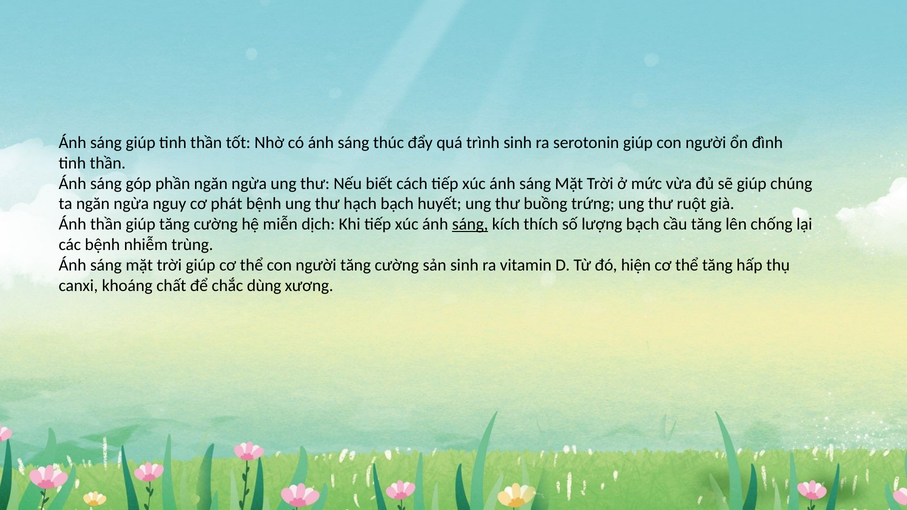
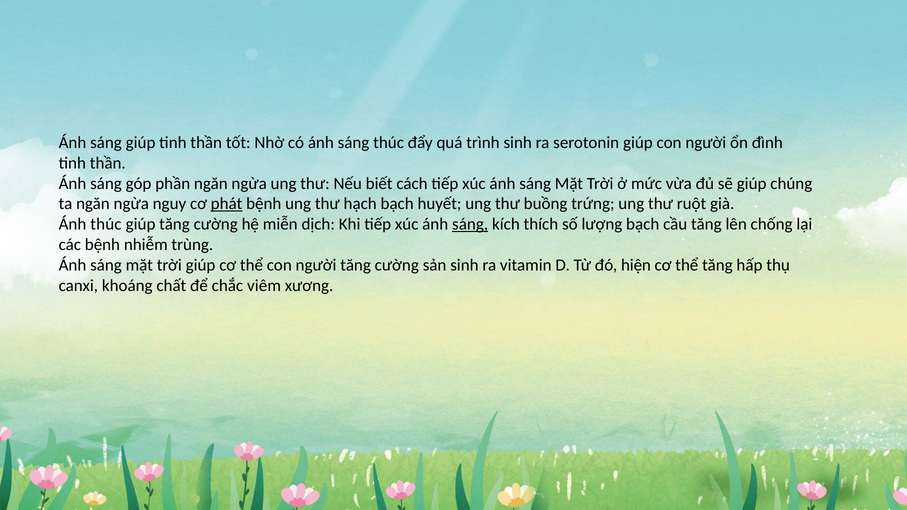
phát underline: none -> present (227, 204)
Ánh thần: thần -> thúc (106, 224)
dùng: dùng -> viêm (264, 286)
